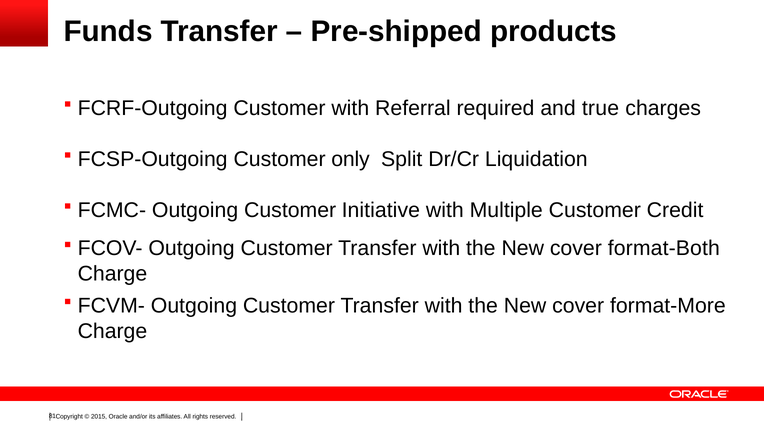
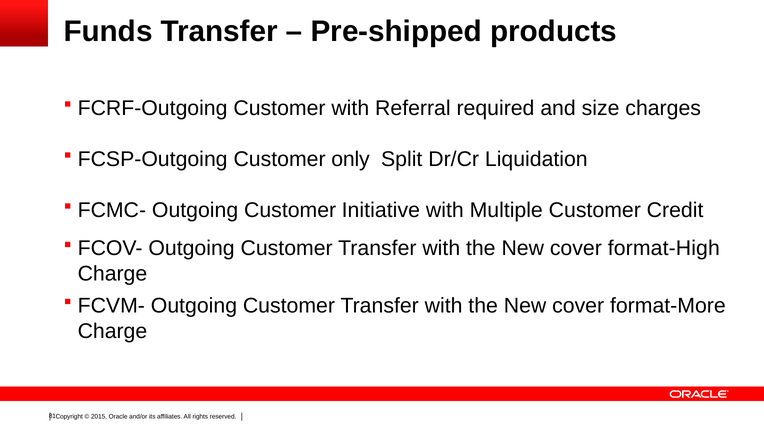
true: true -> size (601, 108)
format-Both: format-Both -> format-High (664, 248)
